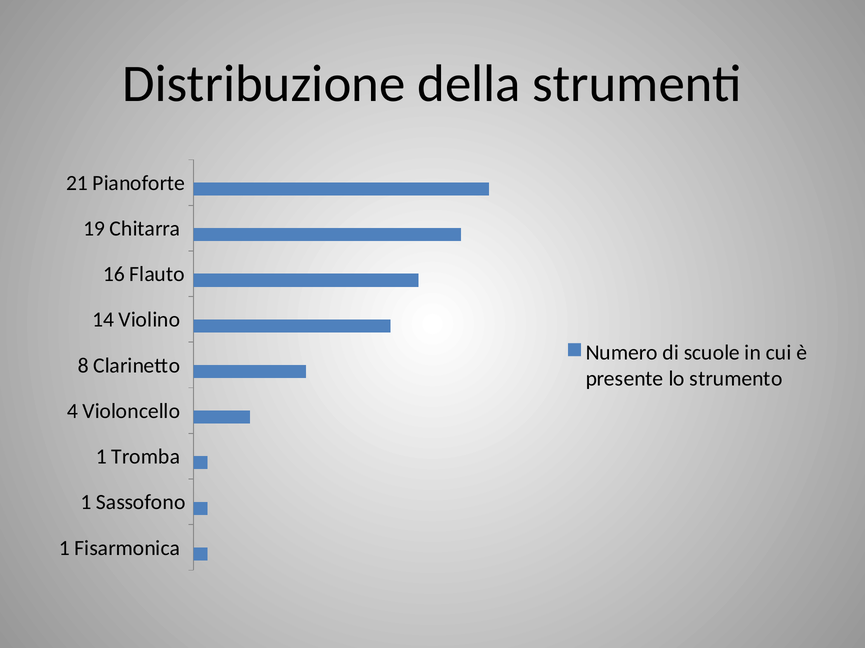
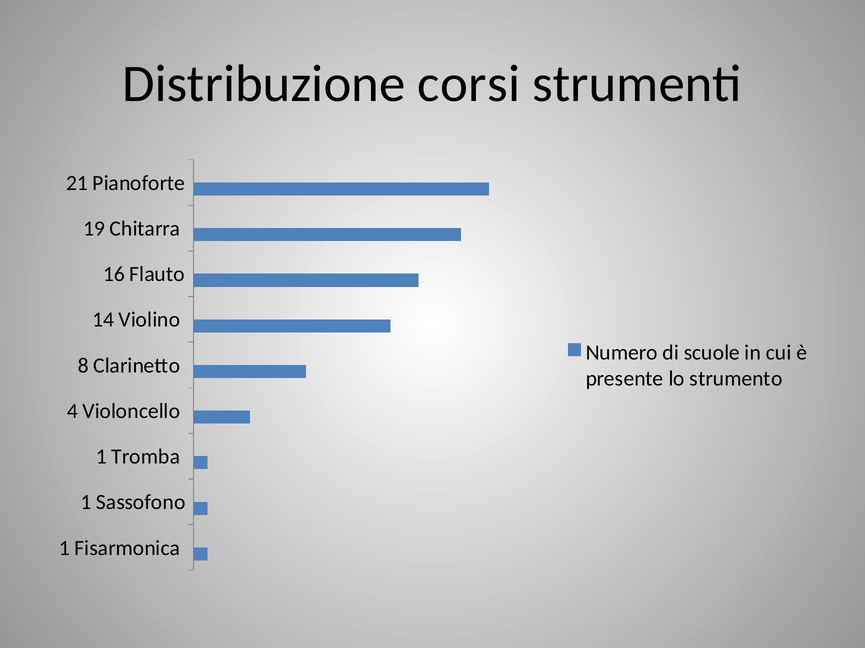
della: della -> corsi (469, 84)
